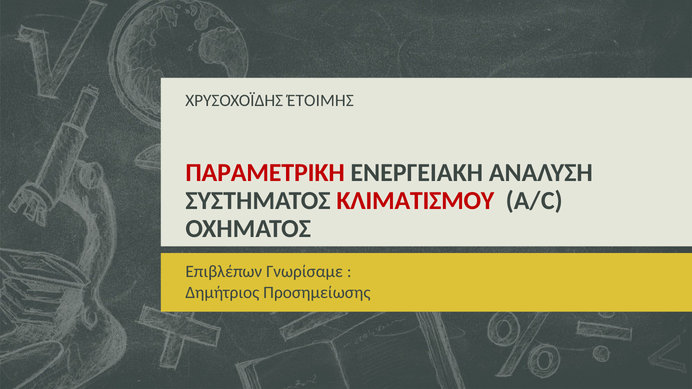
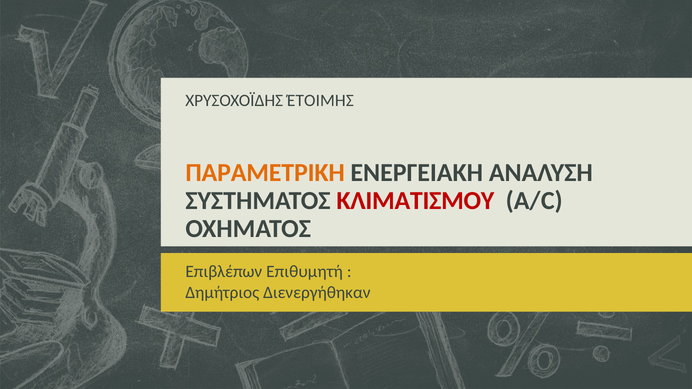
ΠΑΡΑΜΕΤΡΙΚΗ colour: red -> orange (265, 173)
Γνωρίσαμε: Γνωρίσαμε -> Επιθυμητή (305, 272)
Προσημείωσης: Προσημείωσης -> Διενεργήθηκαν (317, 293)
